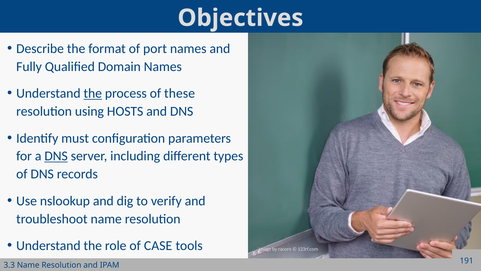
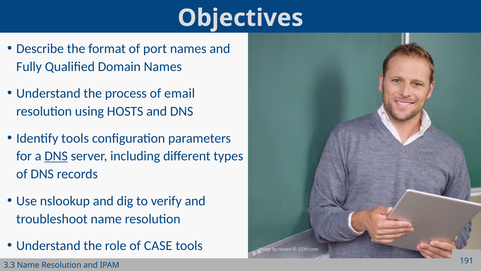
the underline: present -> none (93, 93)
these: these -> email (180, 93)
Identify must: must -> tools (75, 138)
